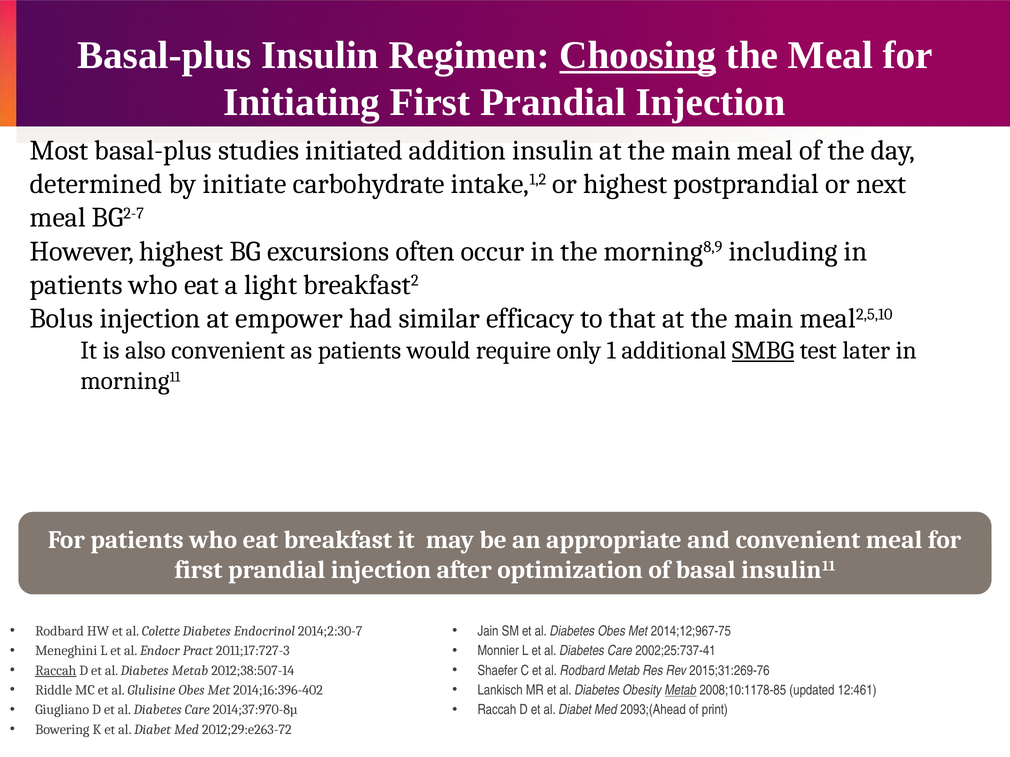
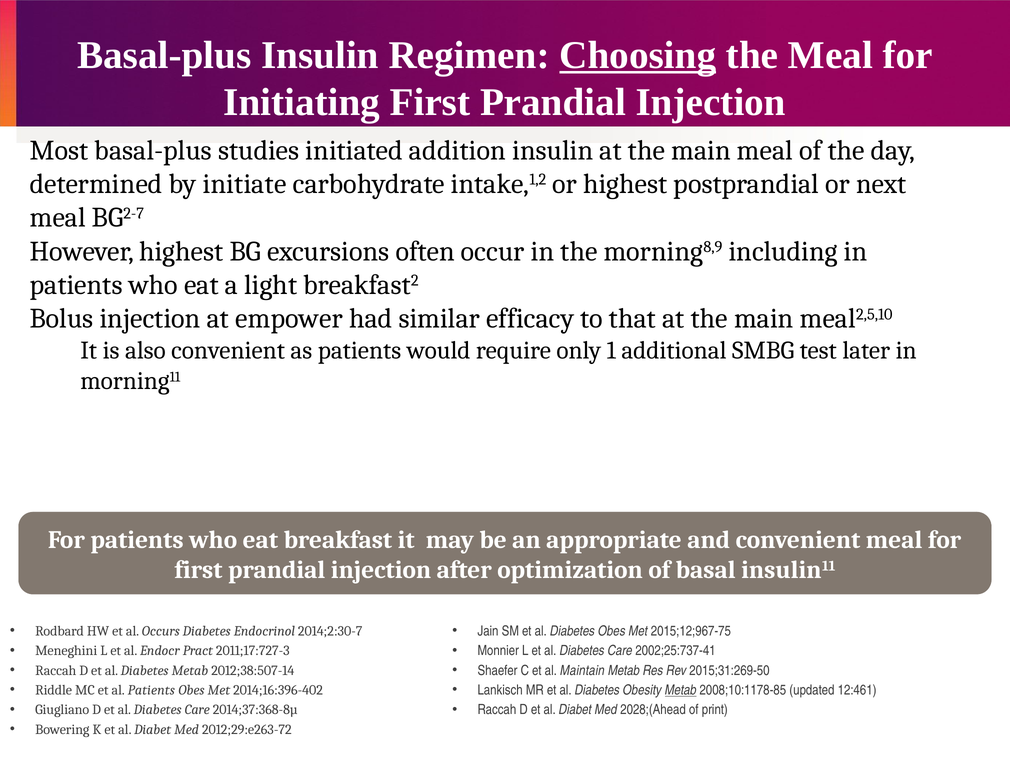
SMBG underline: present -> none (763, 351)
Colette: Colette -> Occurs (161, 632)
2014;12;967-75: 2014;12;967-75 -> 2015;12;967-75 (691, 632)
Raccah underline: present -> none (56, 671)
al Rodbard: Rodbard -> Maintain (582, 671)
2015;31:269-76: 2015;31:269-76 -> 2015;31:269-50 (729, 671)
al Glulisine: Glulisine -> Patients (151, 691)
2014;37:970-8µ: 2014;37:970-8µ -> 2014;37:368-8µ (255, 710)
2093;(Ahead: 2093;(Ahead -> 2028;(Ahead (653, 710)
